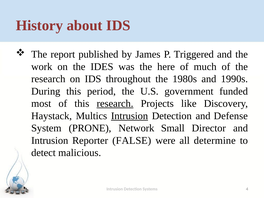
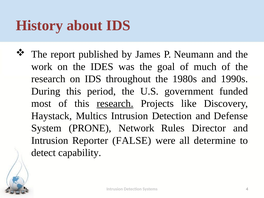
Triggered: Triggered -> Neumann (194, 54)
here: here -> goal (166, 67)
Intrusion underline: present -> none (129, 116)
Small: Small -> Rules (173, 128)
malicious: malicious -> capability (80, 153)
